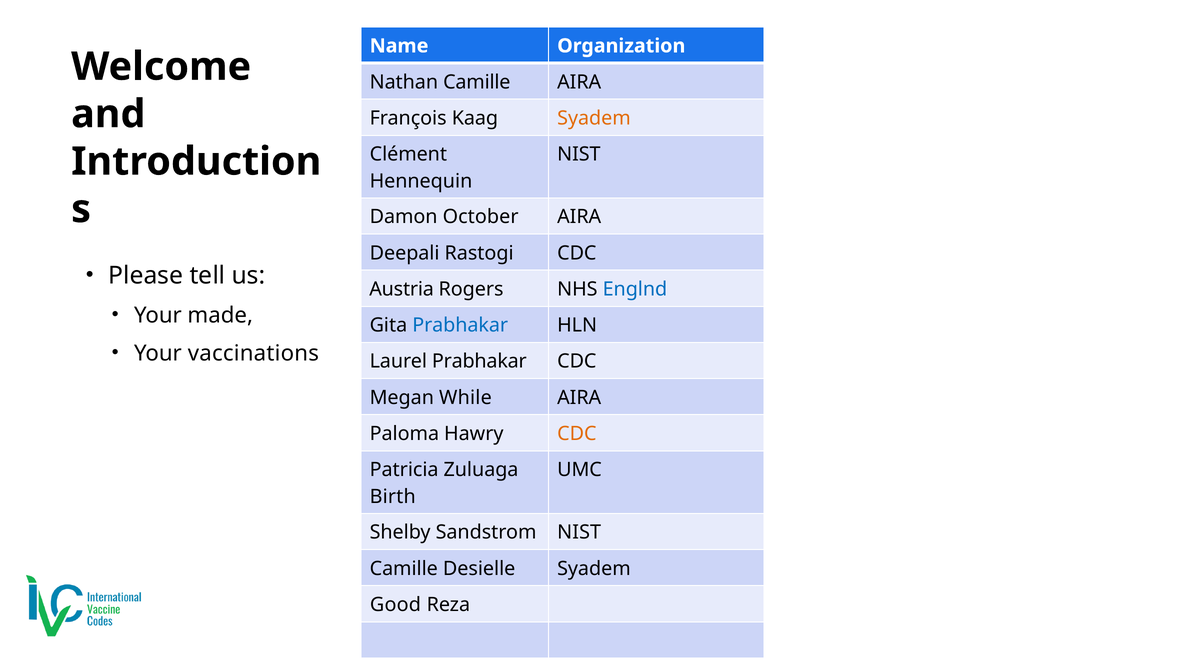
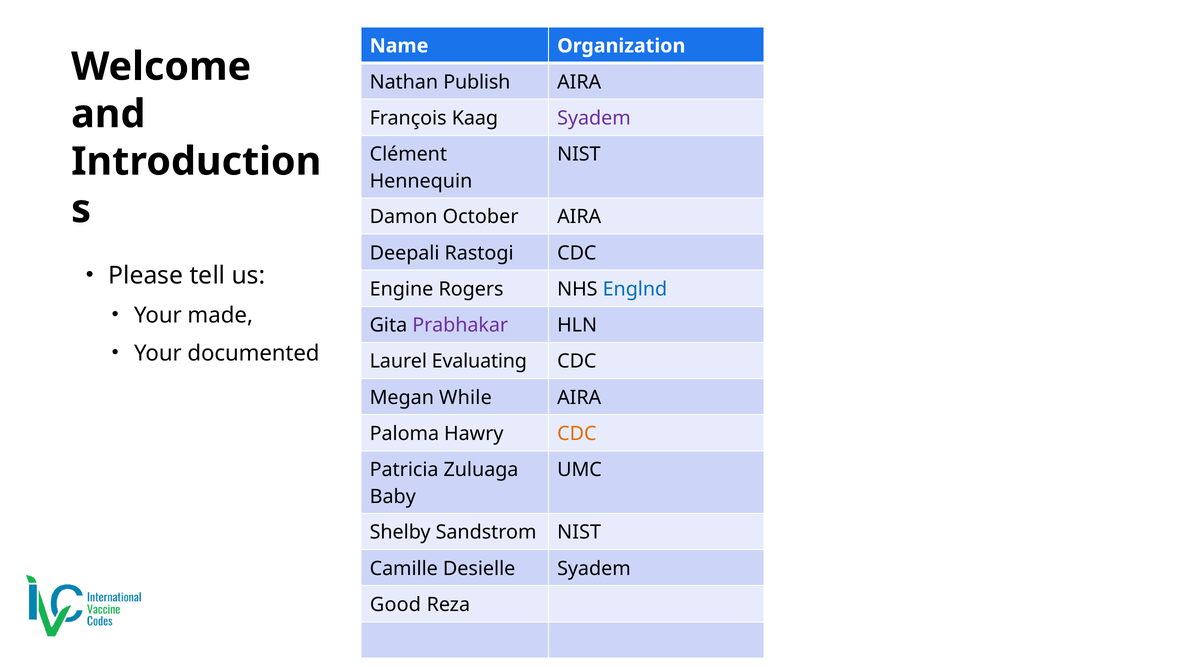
Nathan Camille: Camille -> Publish (477, 82)
Syadem colour: orange -> purple (594, 118)
Austria: Austria -> Engine (402, 289)
Prabhakar colour: blue -> purple (460, 325)
vaccinations: vaccinations -> documented (254, 353)
Laurel Prabhakar: Prabhakar -> Evaluating (479, 361)
Birth: Birth -> Baby (393, 497)
